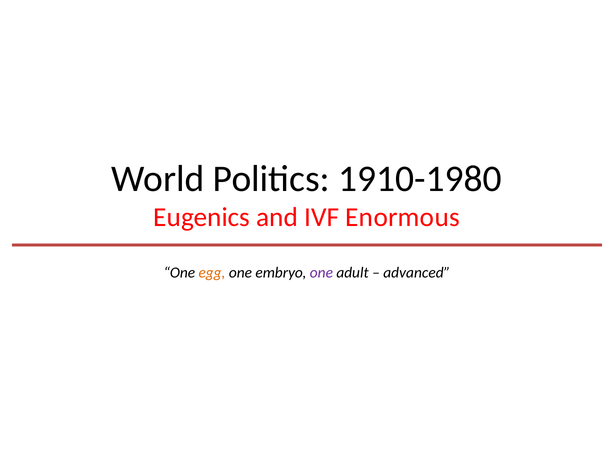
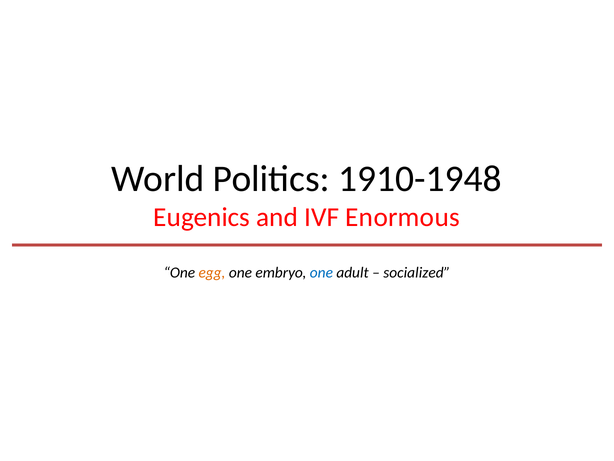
1910-1980: 1910-1980 -> 1910-1948 (420, 179)
one colour: purple -> blue (321, 273)
advanced: advanced -> socialized (417, 273)
